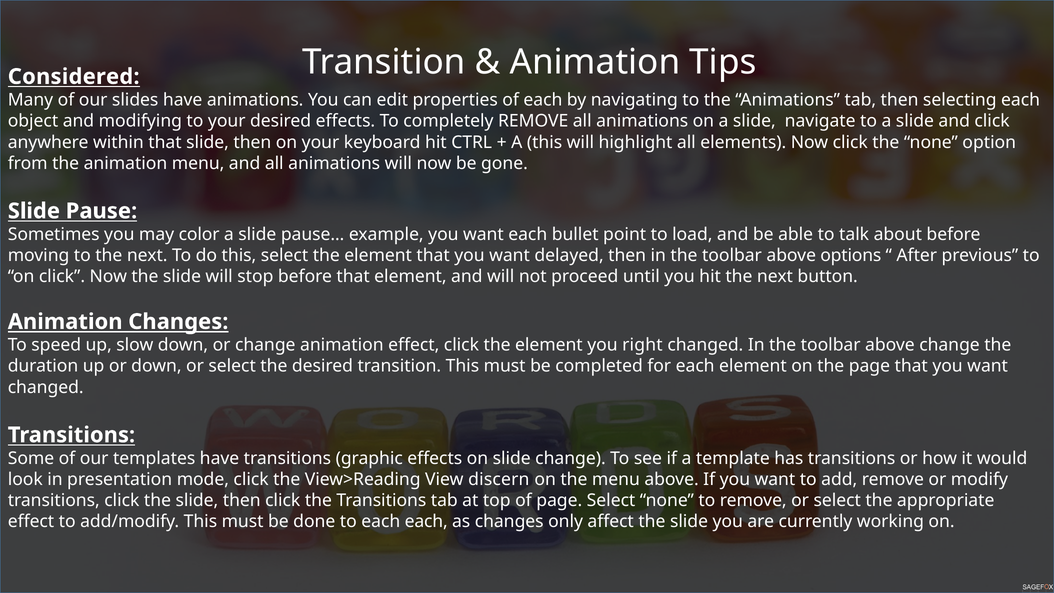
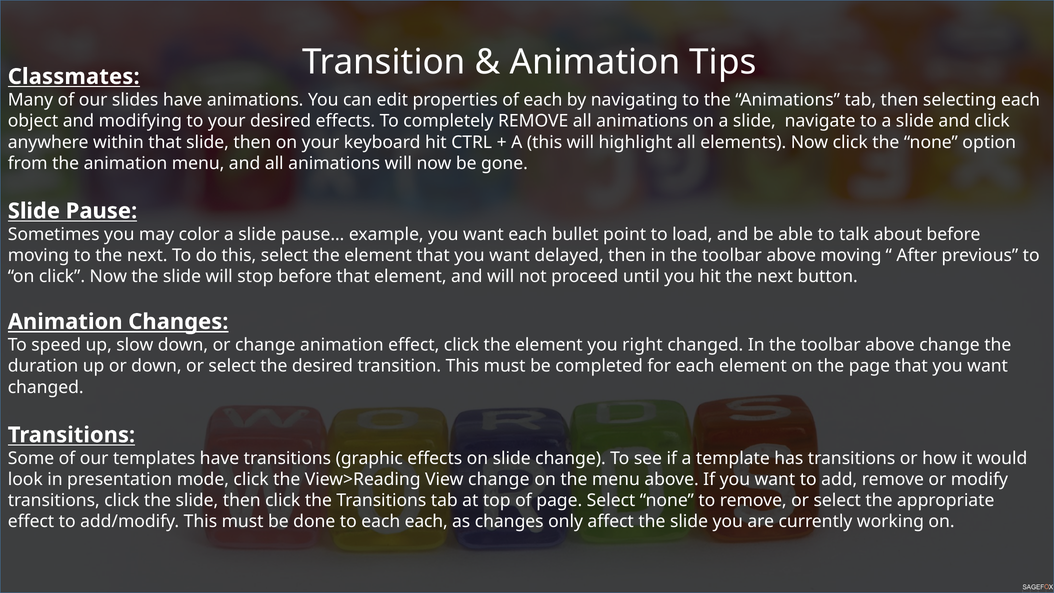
Considered: Considered -> Classmates (74, 77)
above options: options -> moving (851, 255)
View discern: discern -> change (499, 479)
